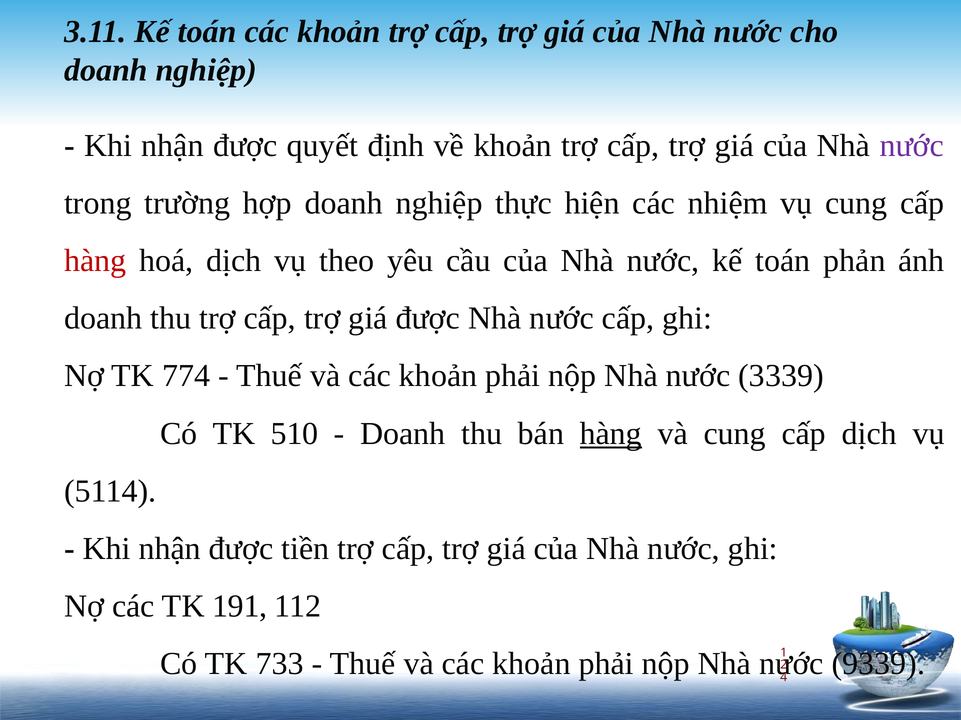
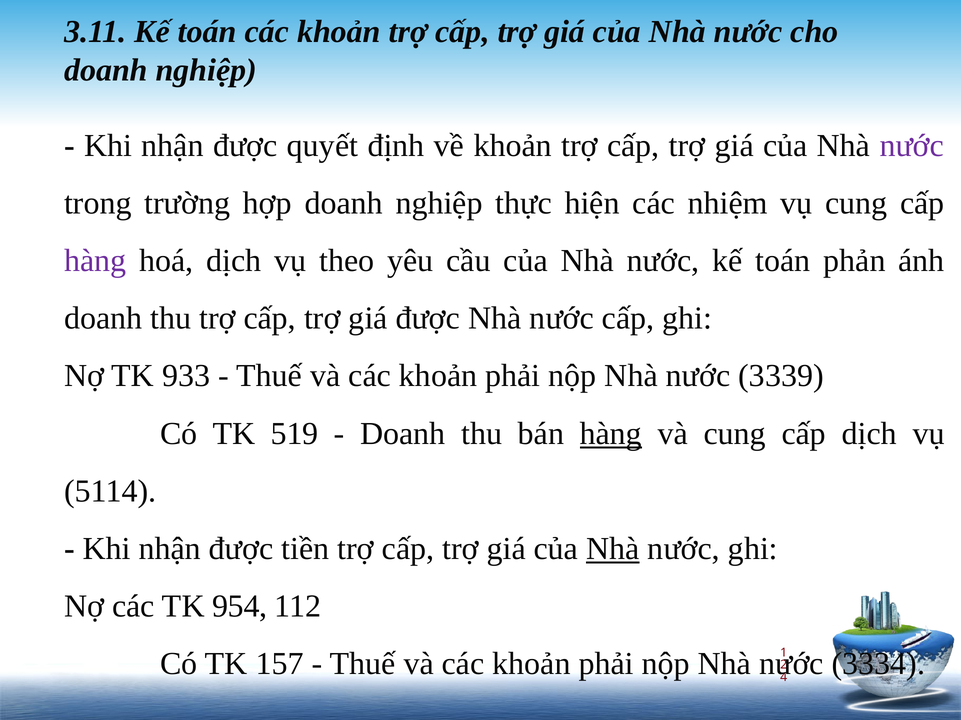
hàng colour: red -> purple (95, 261)
774: 774 -> 933 (186, 376)
510: 510 -> 519 (295, 434)
Nhà underline: none -> present (613, 549)
191: 191 -> 954 (240, 607)
733: 733 -> 157 (280, 665)
9339: 9339 -> 3334 (878, 665)
